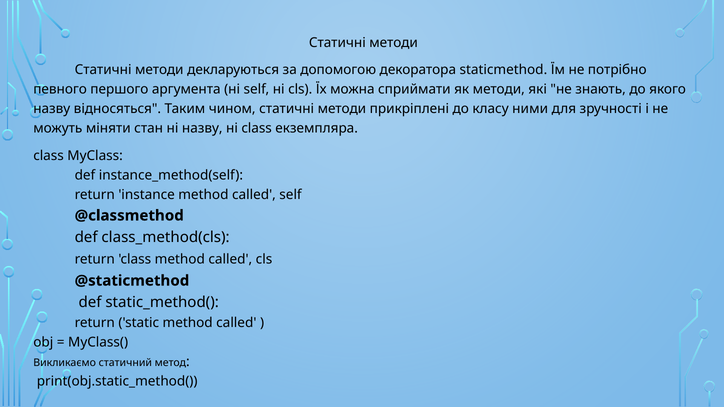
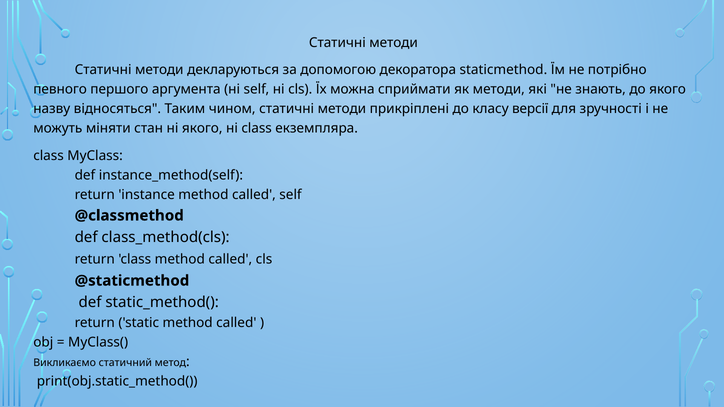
ними: ними -> версії (530, 109)
ні назву: назву -> якого (202, 129)
